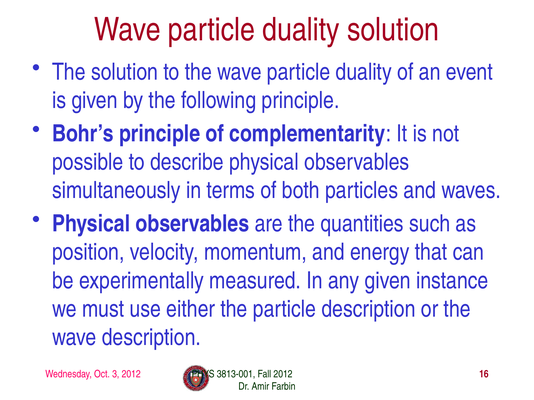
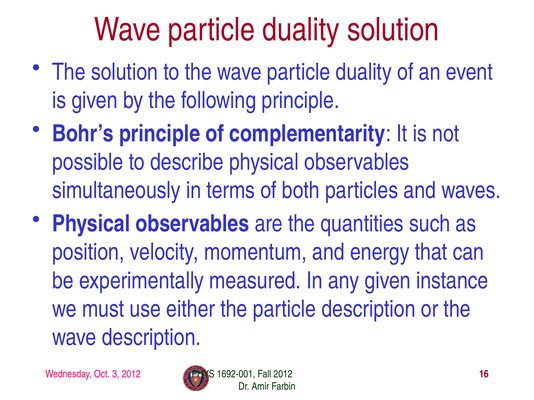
3813-001: 3813-001 -> 1692-001 (236, 375)
